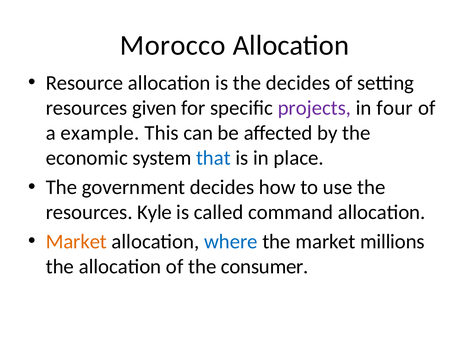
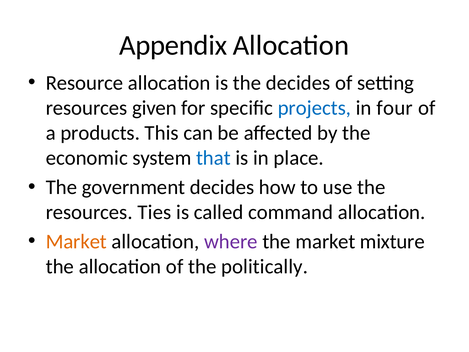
Morocco: Morocco -> Appendix (173, 45)
projects colour: purple -> blue (314, 108)
example: example -> products (100, 133)
Kyle: Kyle -> Ties (154, 212)
where colour: blue -> purple (231, 241)
millions: millions -> mixture (392, 241)
consumer: consumer -> politically (265, 266)
